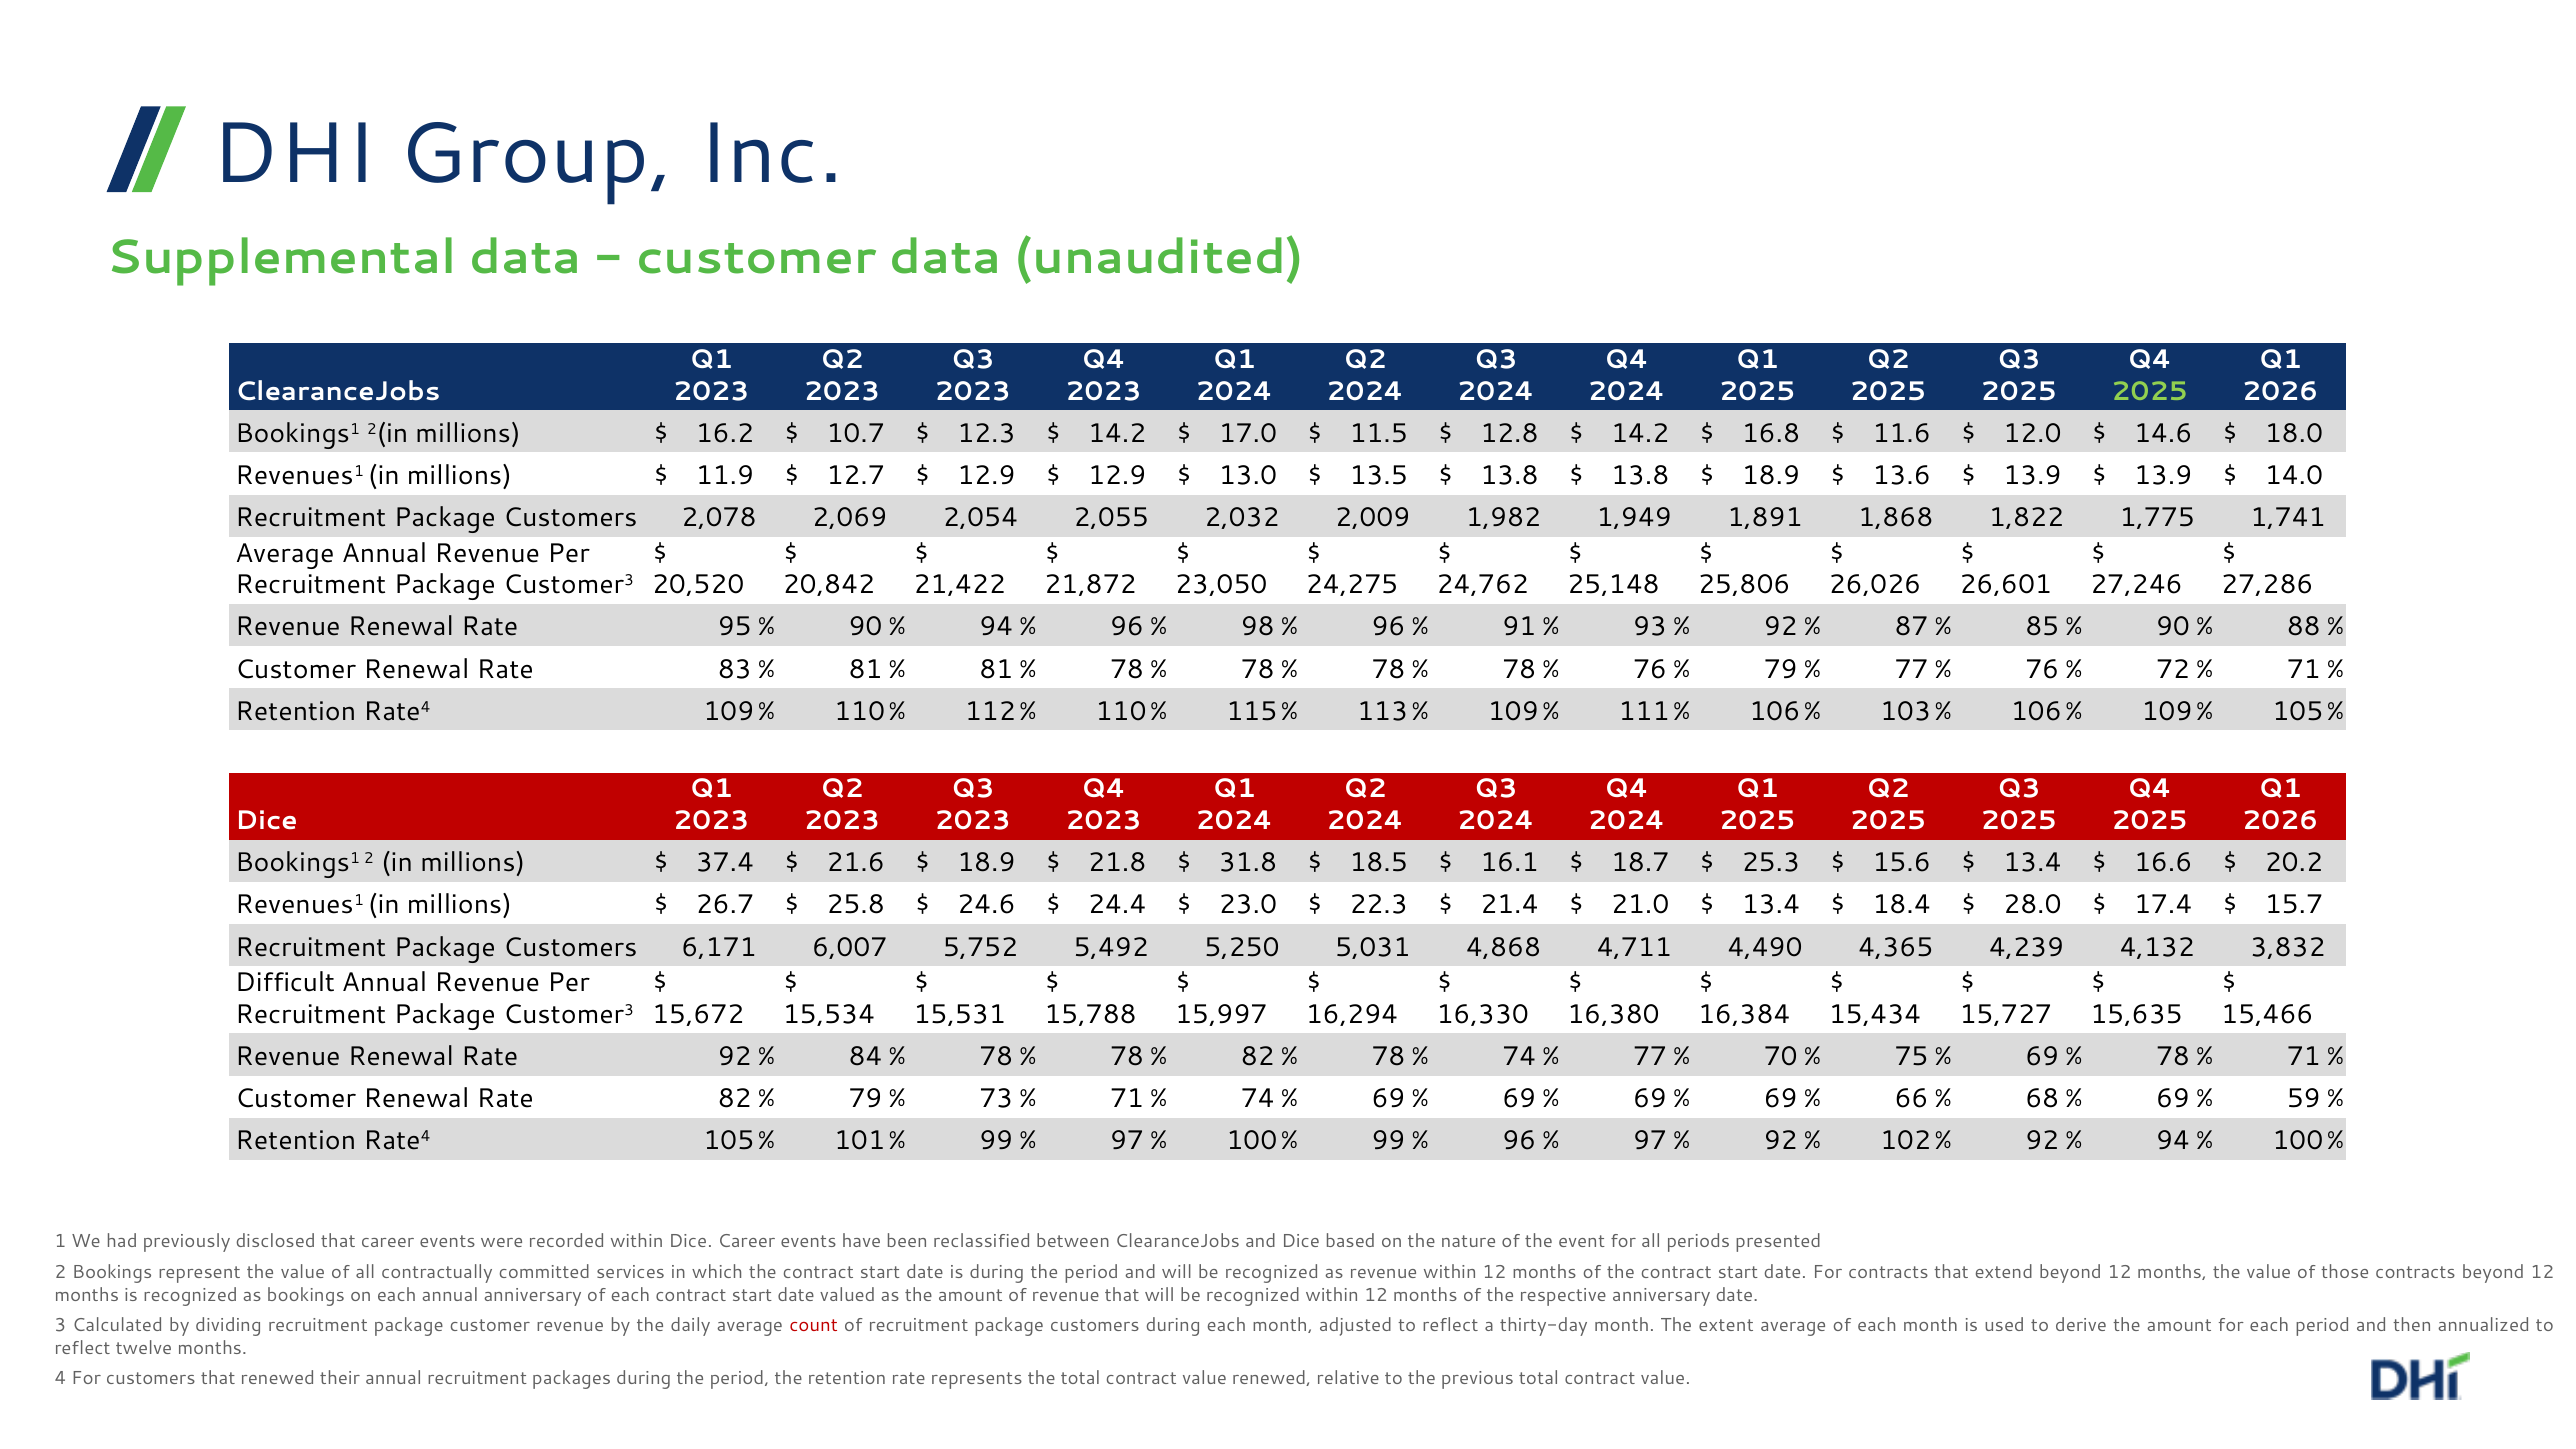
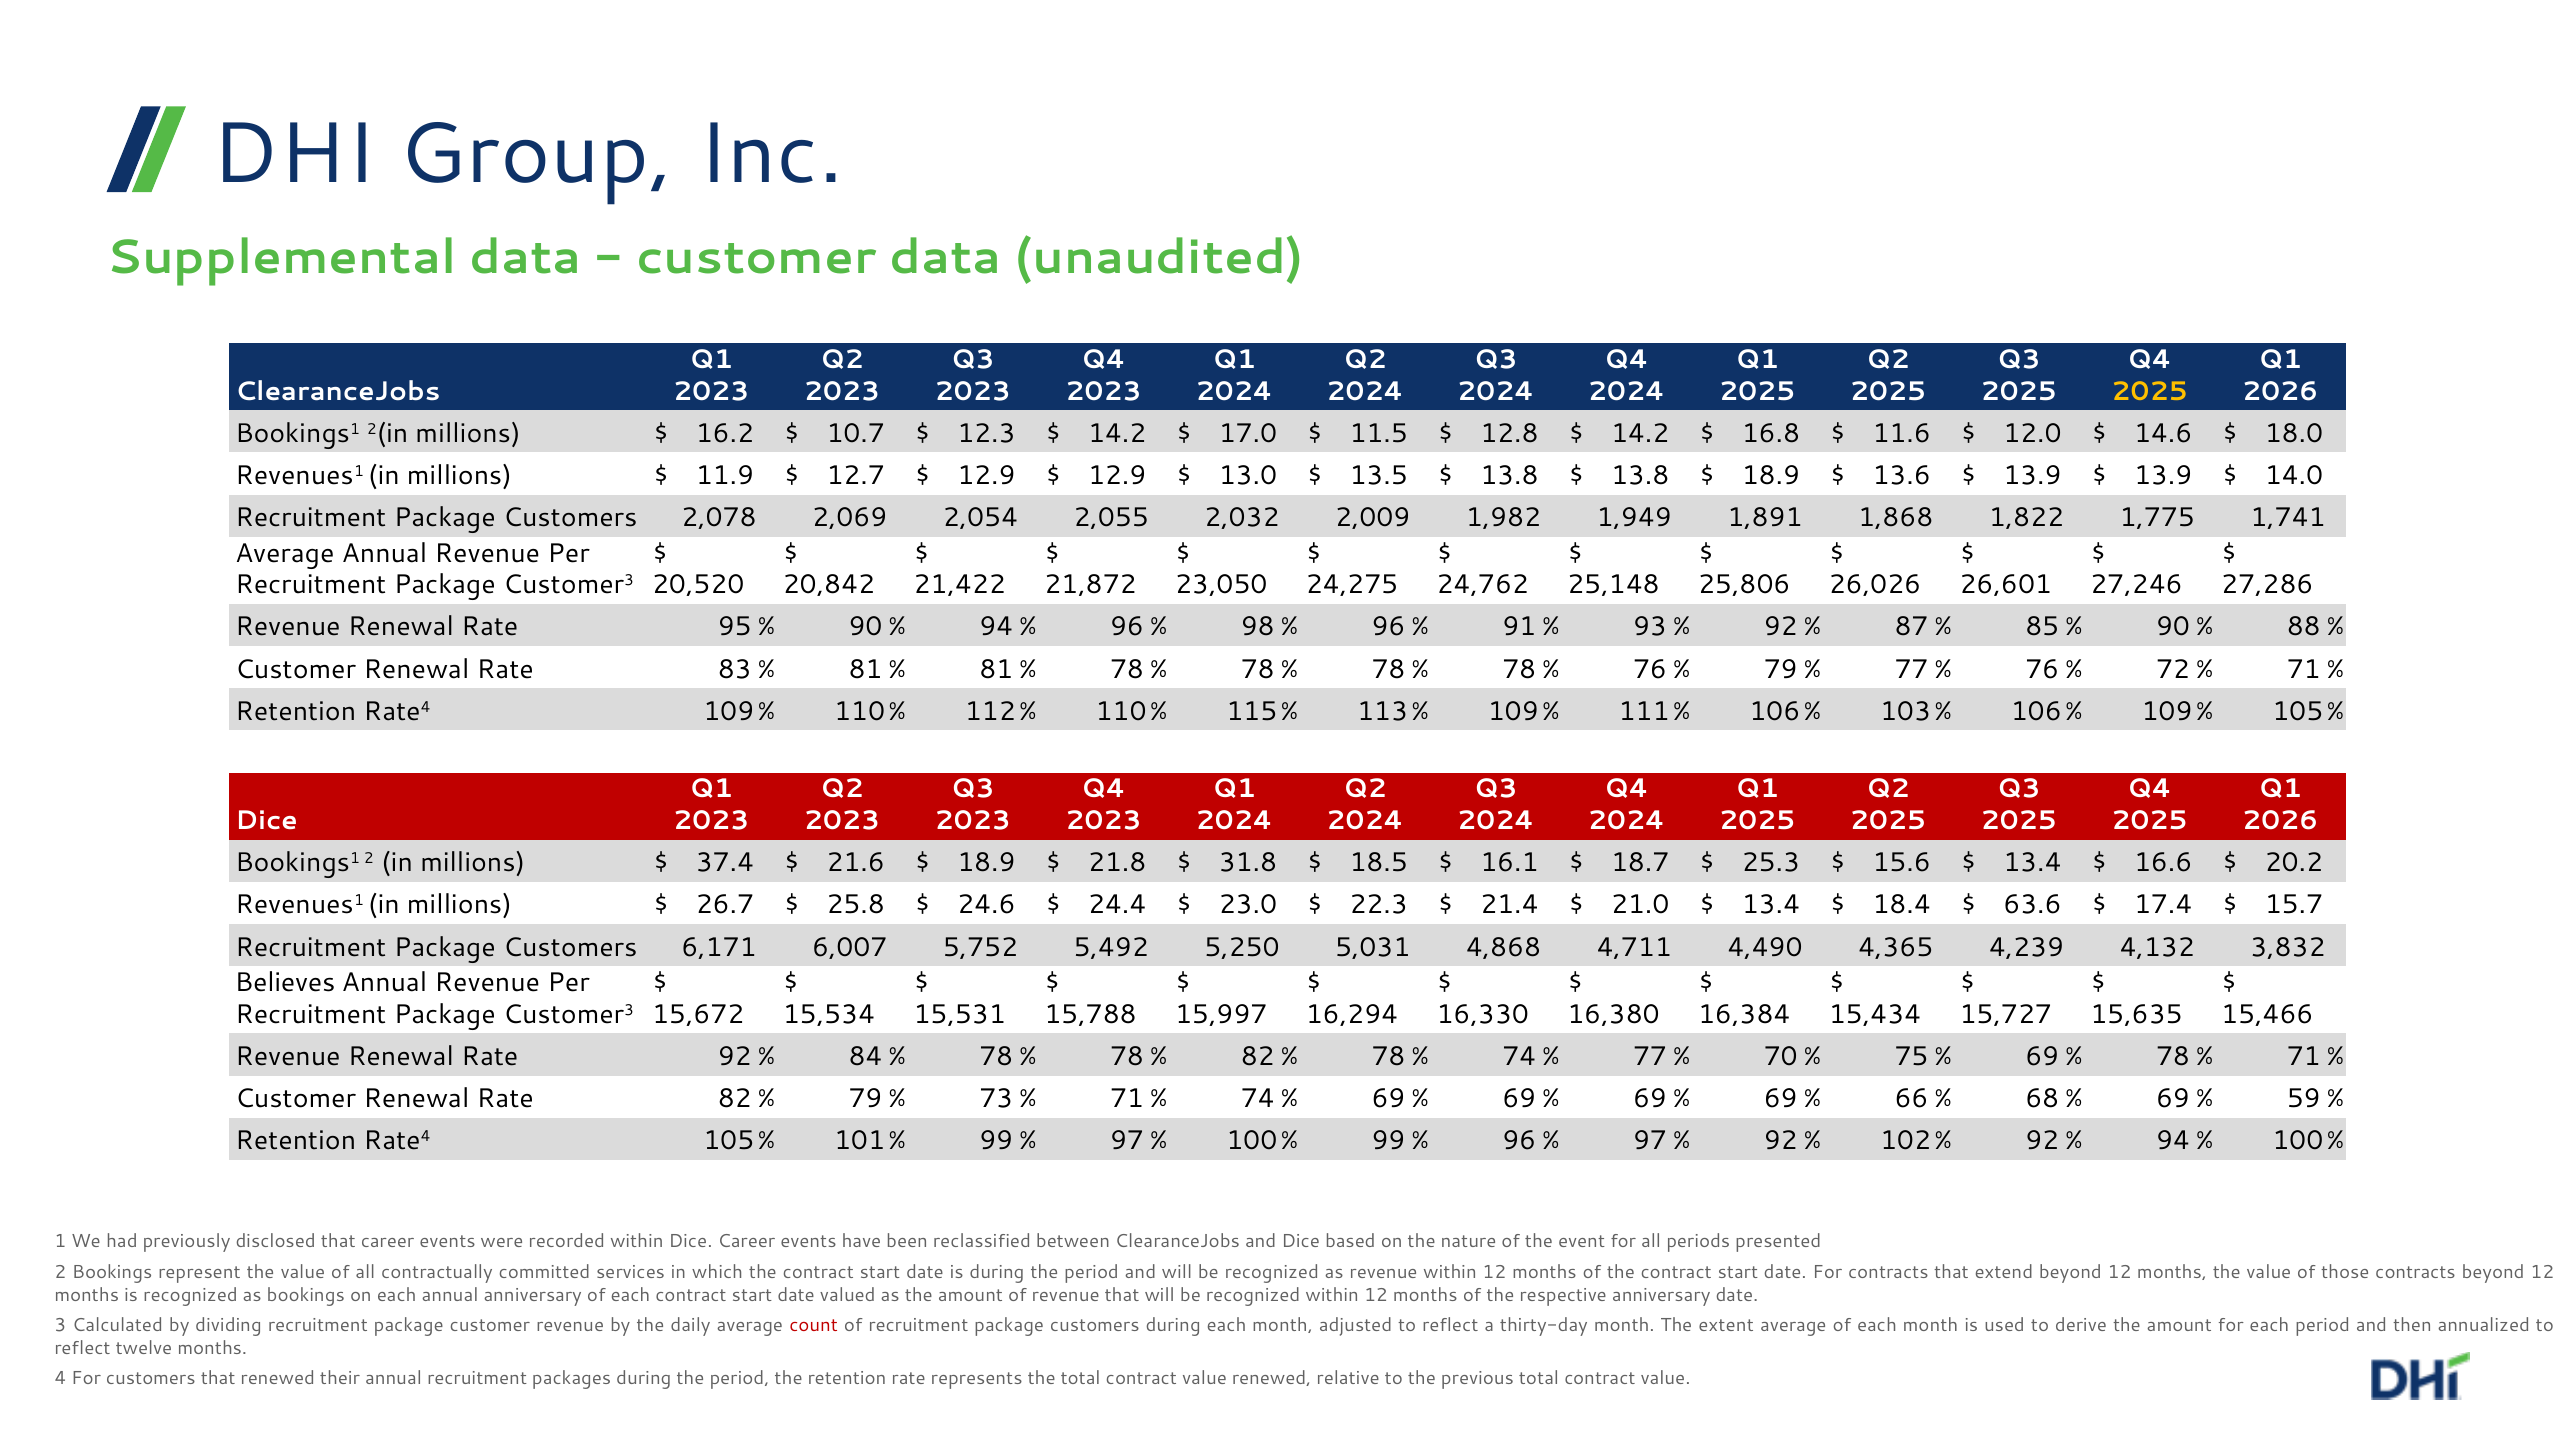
2025 colour: light green -> yellow (2150, 391)
28.0: 28.0 -> 63.6 (2032, 905)
Difficult: Difficult -> Believes (285, 983)
